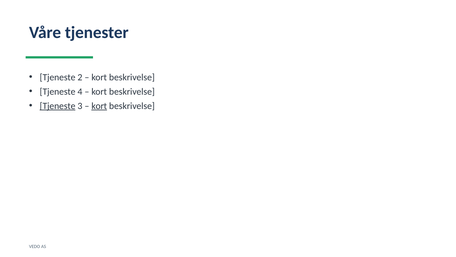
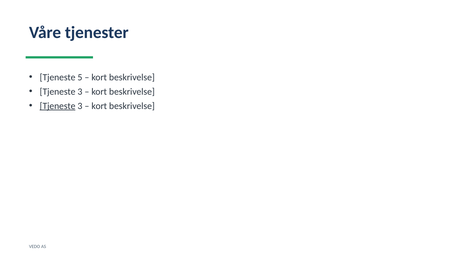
2: 2 -> 5 (80, 77)
4: 4 -> 3 (80, 91)
kort underline: present -> none (99, 106)
